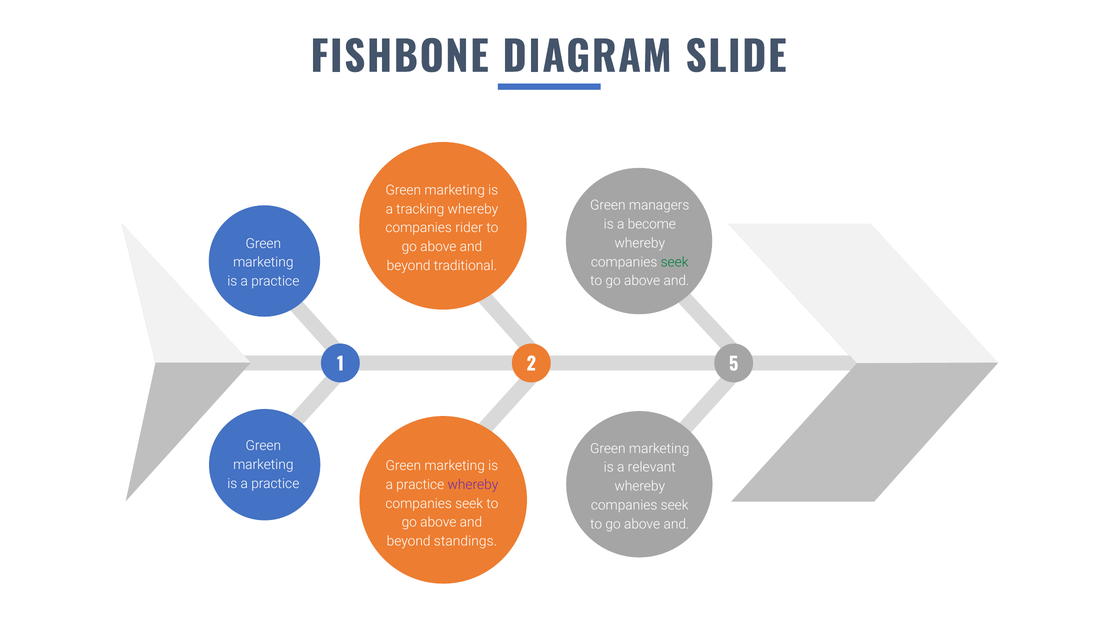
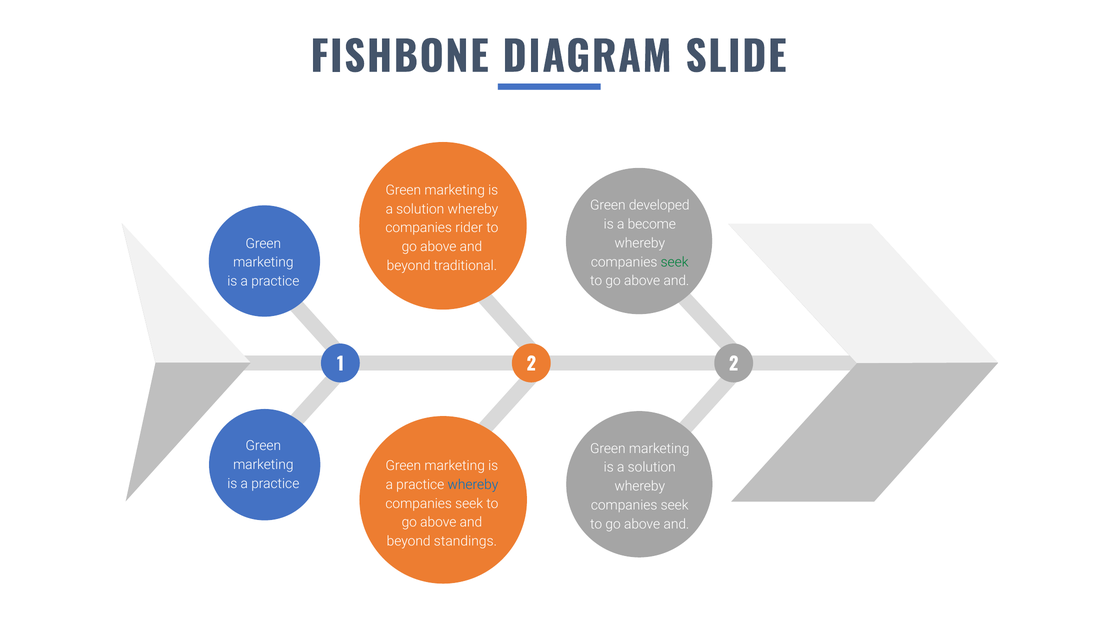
managers: managers -> developed (659, 205)
tracking: tracking -> solution (420, 209)
2 5: 5 -> 2 (734, 364)
relevant: relevant -> solution (652, 467)
whereby colour: purple -> blue (473, 484)
